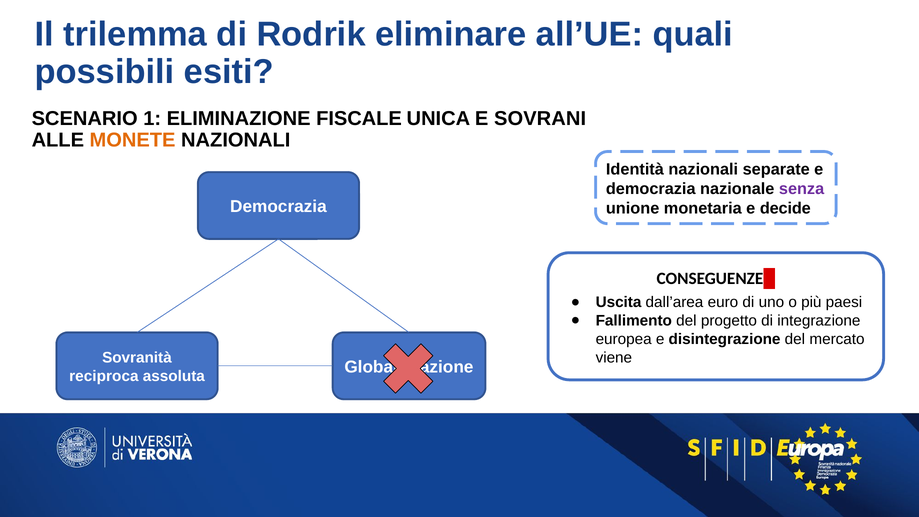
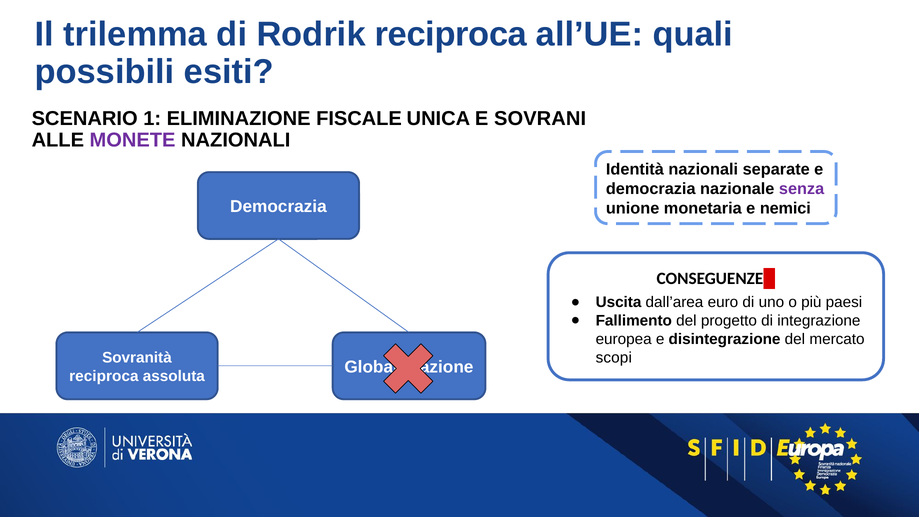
Rodrik eliminare: eliminare -> reciproca (451, 34)
MONETE colour: orange -> purple (133, 140)
decide: decide -> nemici (785, 208)
viene: viene -> scopi (614, 357)
